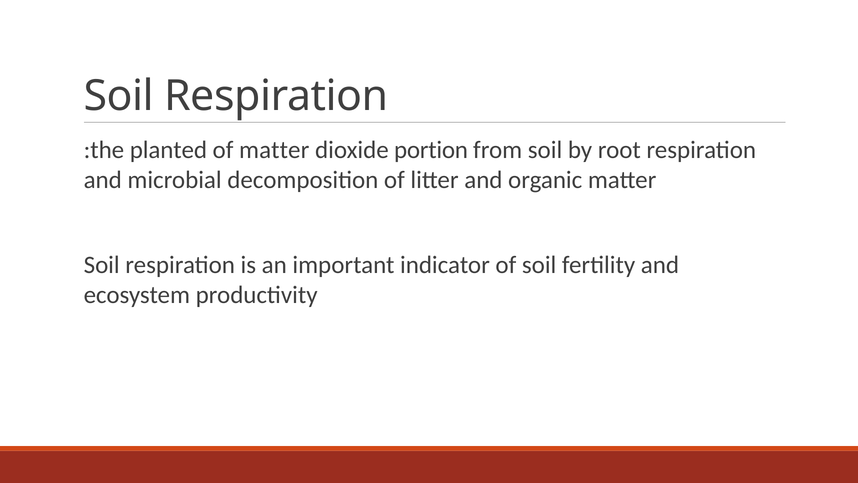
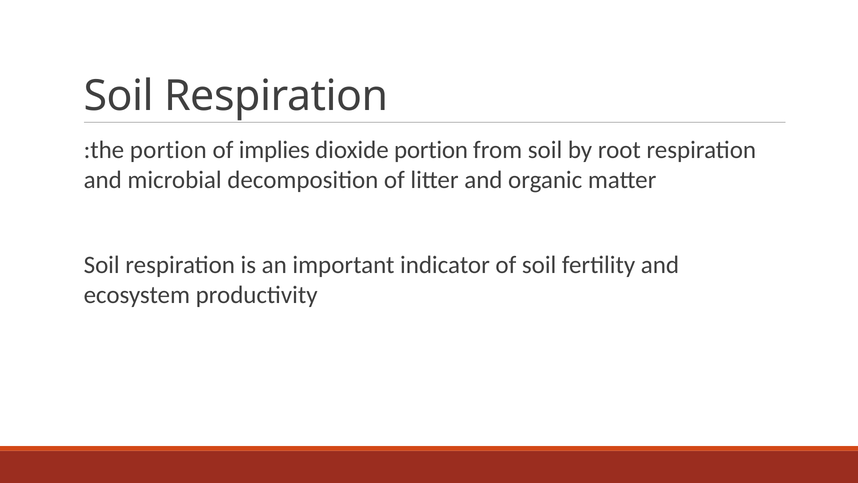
:the planted: planted -> portion (168, 150)
of matter: matter -> implies (274, 150)
